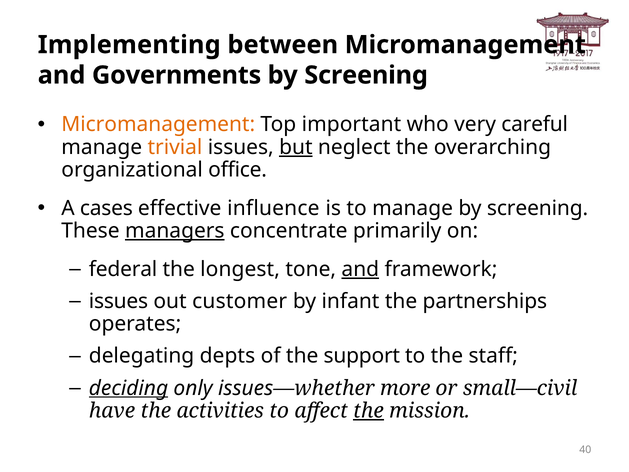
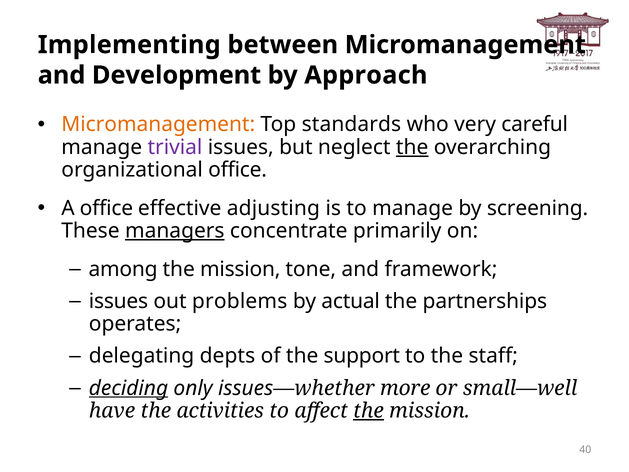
Governments: Governments -> Development (177, 75)
Screening: Screening -> Approach (366, 75)
important: important -> standards (351, 124)
trivial colour: orange -> purple (175, 147)
but underline: present -> none (296, 147)
the underline: none -> present (412, 147)
A cases: cases -> office (106, 208)
influence: influence -> adjusting (273, 208)
federal: federal -> among (123, 269)
longest: longest -> mission (240, 269)
and underline: present -> none (360, 269)
customer: customer -> problems (240, 301)
infant: infant -> actual (351, 301)
small—civil: small—civil -> small—well (520, 388)
